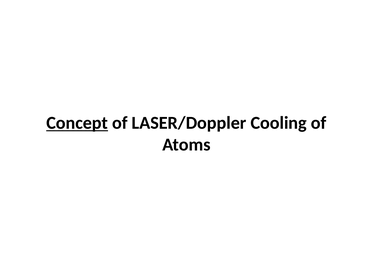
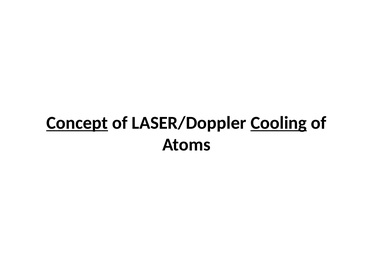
Cooling underline: none -> present (279, 123)
